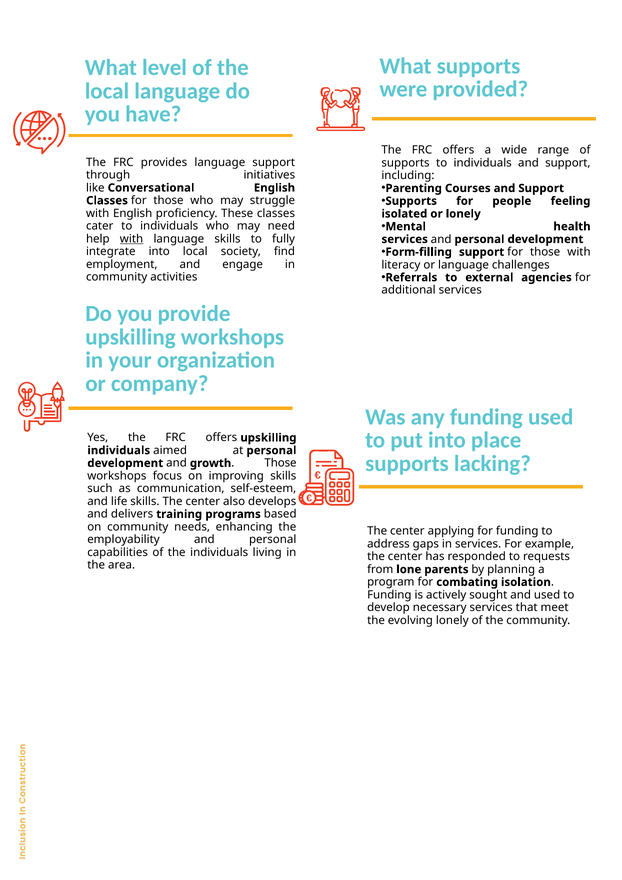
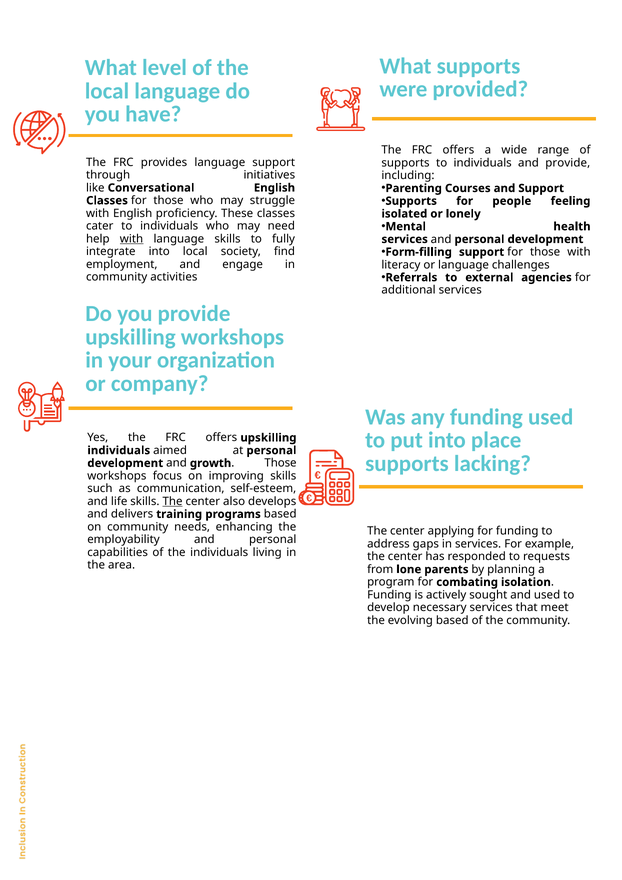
individuals and support: support -> provide (568, 163)
The underline: none -> present (173, 501)
evolving lonely: lonely -> based (452, 620)
